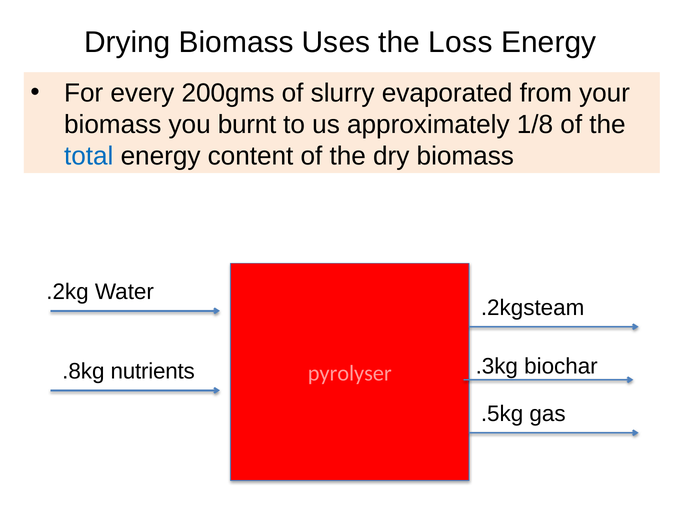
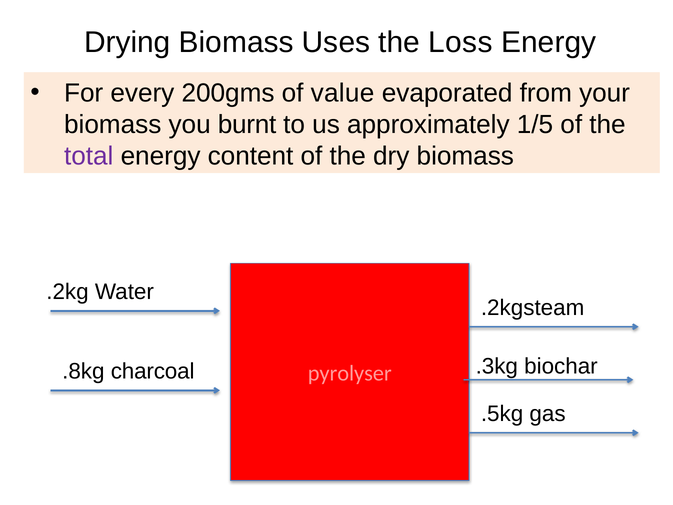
slurry: slurry -> value (343, 93)
1/8: 1/8 -> 1/5 (535, 124)
total colour: blue -> purple (89, 156)
nutrients: nutrients -> charcoal (153, 371)
